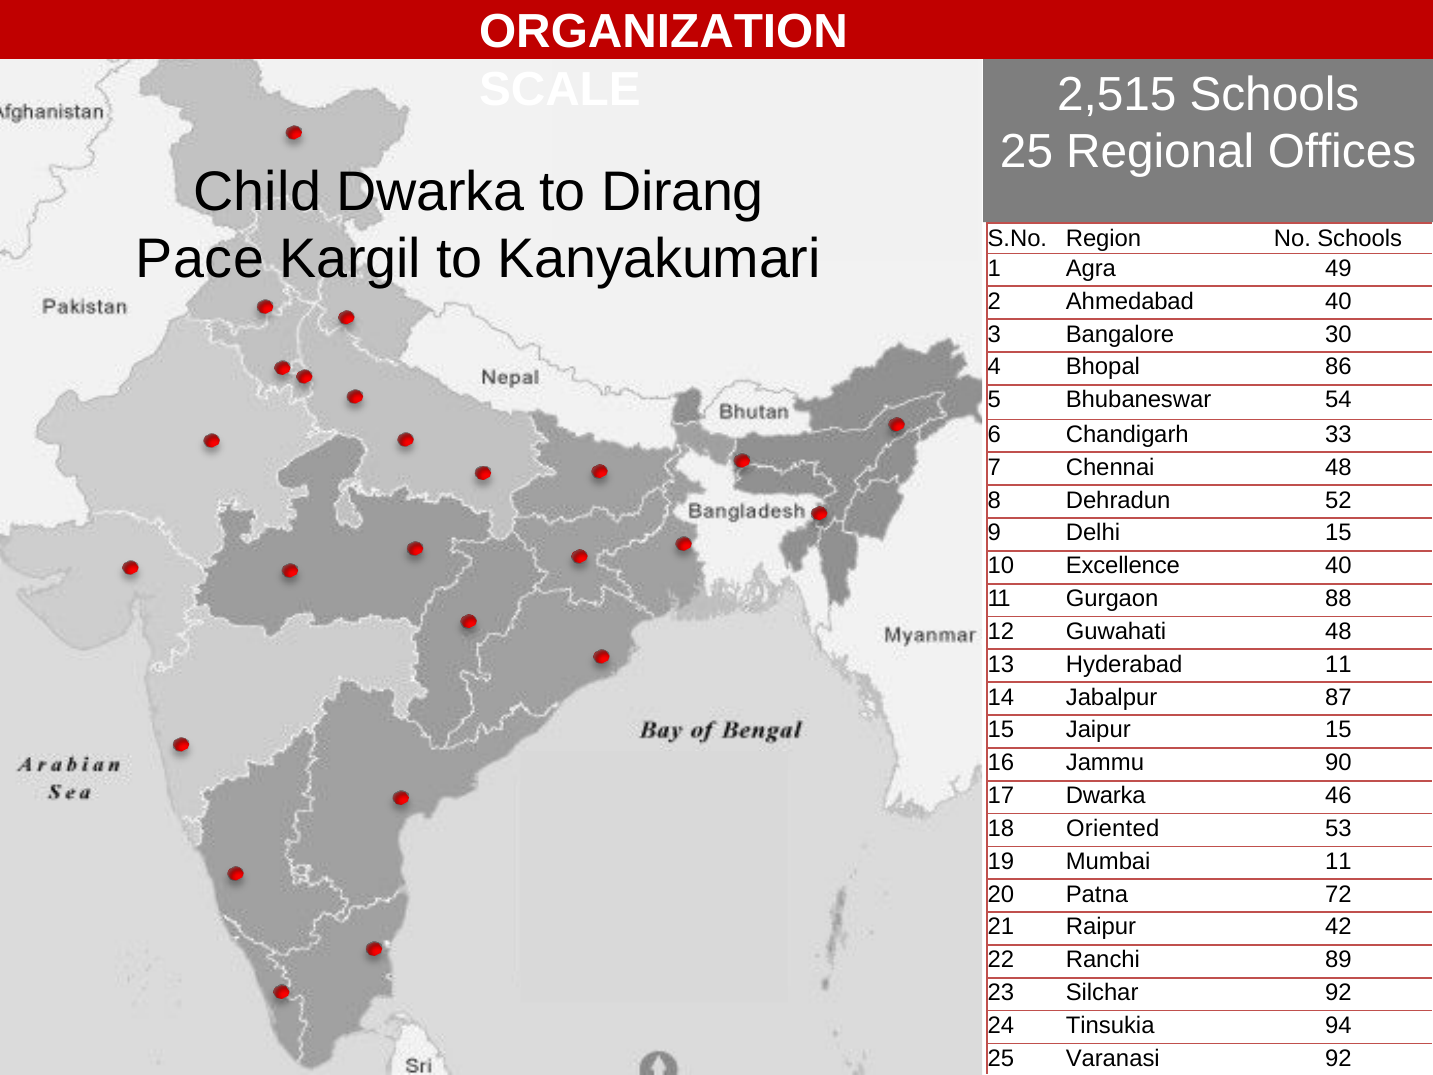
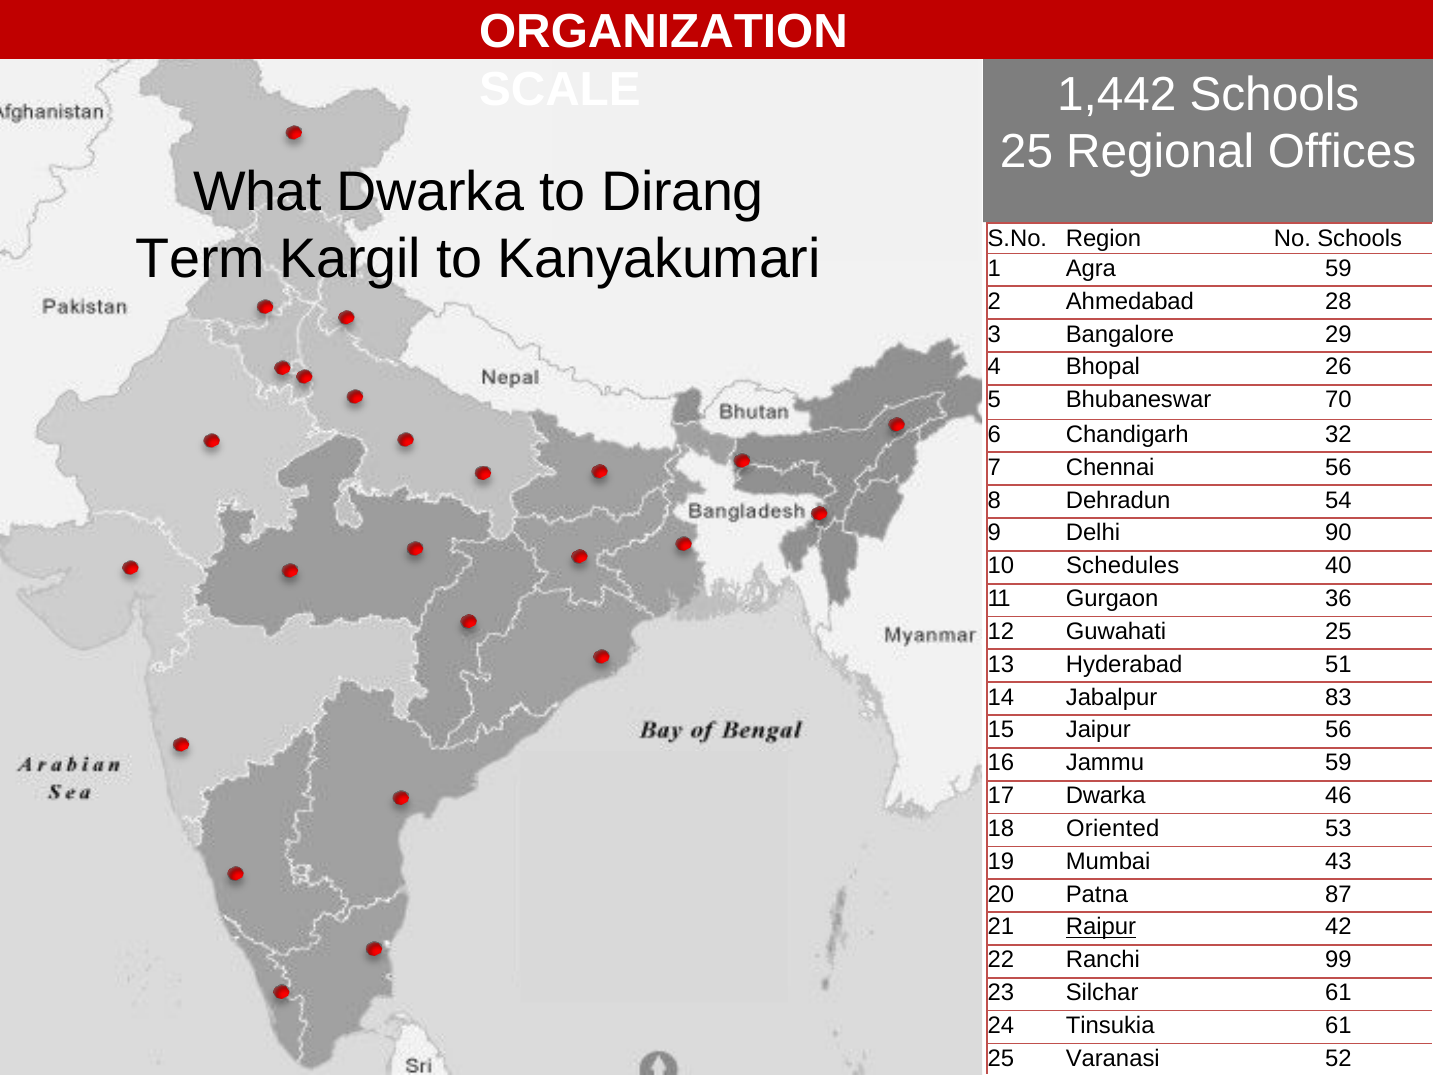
2,515: 2,515 -> 1,442 (1117, 95)
Child: Child -> What (257, 192)
Pace: Pace -> Term (200, 259)
Agra 49: 49 -> 59 (1338, 268)
Ahmedabad 40: 40 -> 28 (1338, 301)
30: 30 -> 29 (1338, 334)
86: 86 -> 26 (1338, 367)
54: 54 -> 70 (1338, 400)
33: 33 -> 32 (1338, 434)
Chennai 48: 48 -> 56 (1338, 467)
52: 52 -> 54 (1338, 500)
Delhi 15: 15 -> 90 (1338, 533)
Excellence: Excellence -> Schedules (1123, 566)
88: 88 -> 36 (1338, 599)
Guwahati 48: 48 -> 25 (1338, 631)
Hyderabad 11: 11 -> 51 (1338, 664)
87: 87 -> 83 (1338, 697)
Jaipur 15: 15 -> 56 (1338, 730)
Jammu 90: 90 -> 59 (1338, 763)
Mumbai 11: 11 -> 43 (1338, 861)
72: 72 -> 87 (1338, 894)
Raipur underline: none -> present (1101, 927)
89: 89 -> 99 (1338, 960)
Silchar 92: 92 -> 61 (1338, 993)
Tinsukia 94: 94 -> 61 (1338, 1025)
Varanasi 92: 92 -> 52 (1338, 1058)
